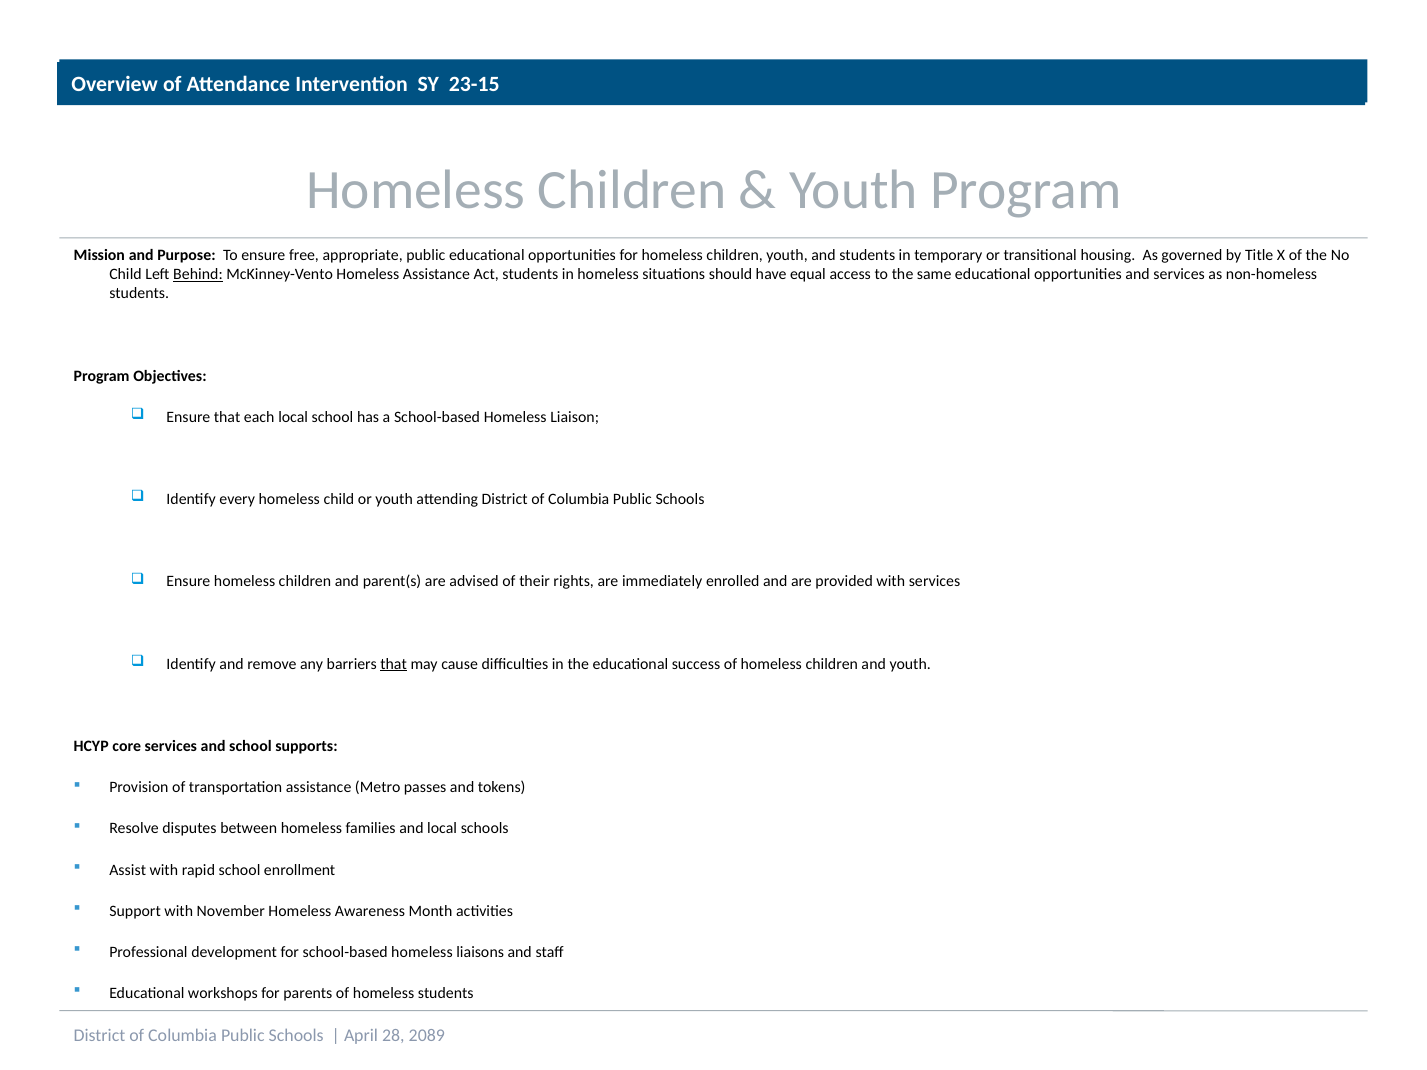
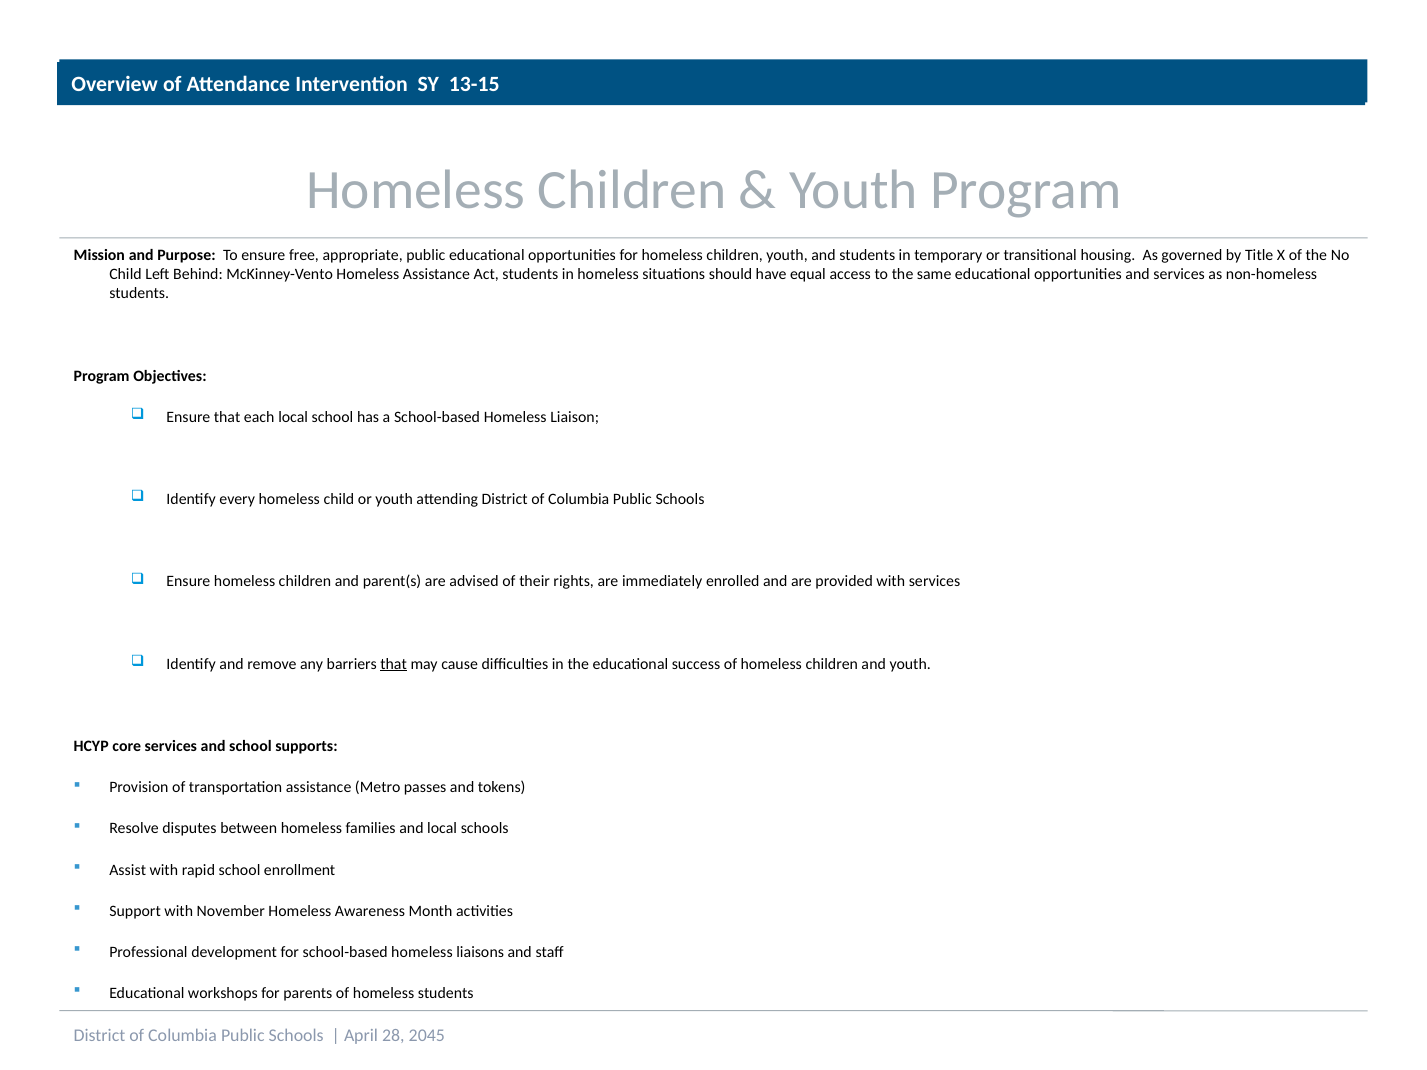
23-15: 23-15 -> 13-15 (474, 84)
Behind underline: present -> none (198, 275)
2089: 2089 -> 2045 (427, 1036)
